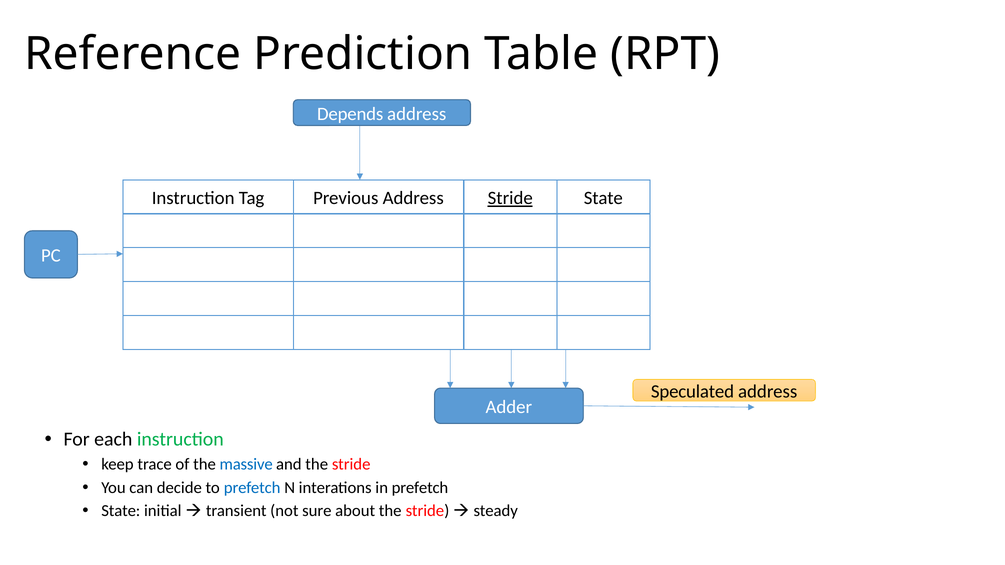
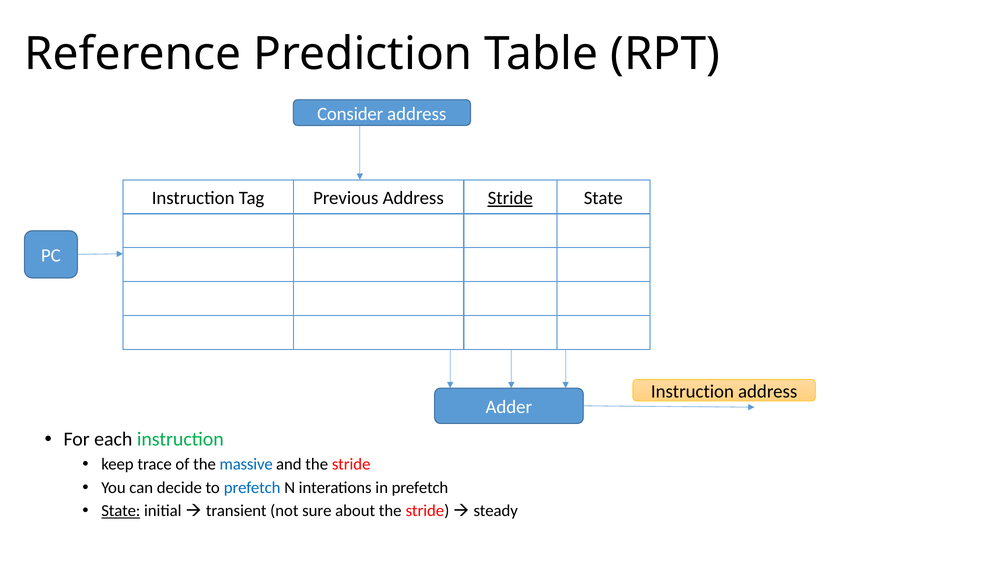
Depends: Depends -> Consider (350, 114)
Speculated: Speculated -> Instruction (692, 392)
State underline: none -> present (121, 511)
